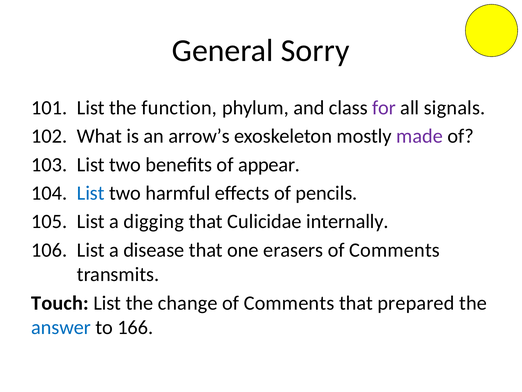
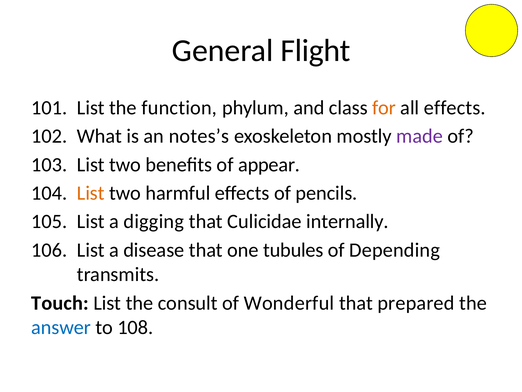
Sorry: Sorry -> Flight (315, 51)
for colour: purple -> orange (384, 108)
all signals: signals -> effects (455, 108)
arrow’s: arrow’s -> notes’s (199, 136)
List colour: blue -> orange (91, 193)
erasers: erasers -> tubules (293, 250)
Comments: Comments -> Depending (395, 250)
change: change -> consult (188, 303)
Comments: Comments -> Wonderful (289, 303)
166: 166 -> 108 (135, 327)
